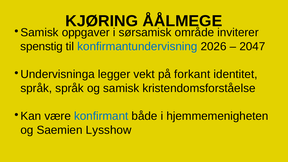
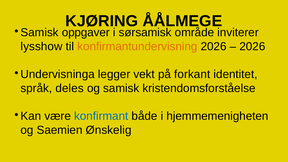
spenstig: spenstig -> lysshow (41, 46)
konfirmantundervisning colour: blue -> orange (137, 46)
2047: 2047 -> 2026 (252, 46)
språk språk: språk -> deles (70, 88)
Lysshow: Lysshow -> Ønskelig (109, 130)
